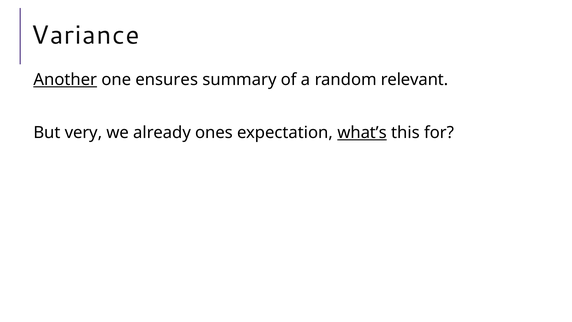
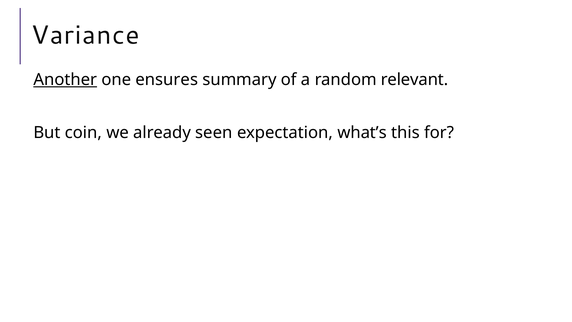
very: very -> coin (83, 132)
ones: ones -> seen (214, 132)
what’s underline: present -> none (362, 132)
